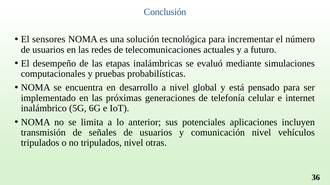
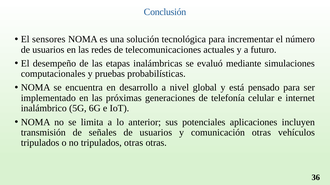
comunicación nivel: nivel -> otras (261, 133)
tripulados nivel: nivel -> otras (134, 143)
